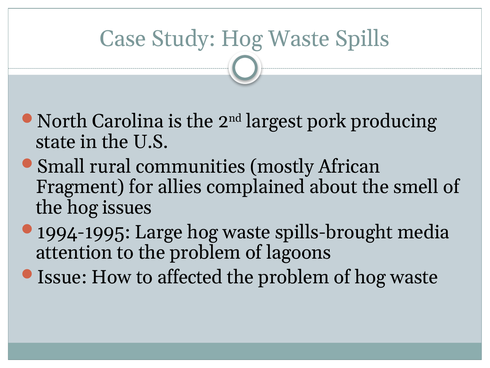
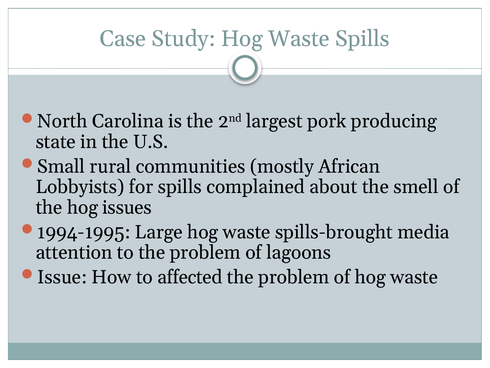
Fragment: Fragment -> Lobbyists (80, 187)
for allies: allies -> spills (180, 187)
